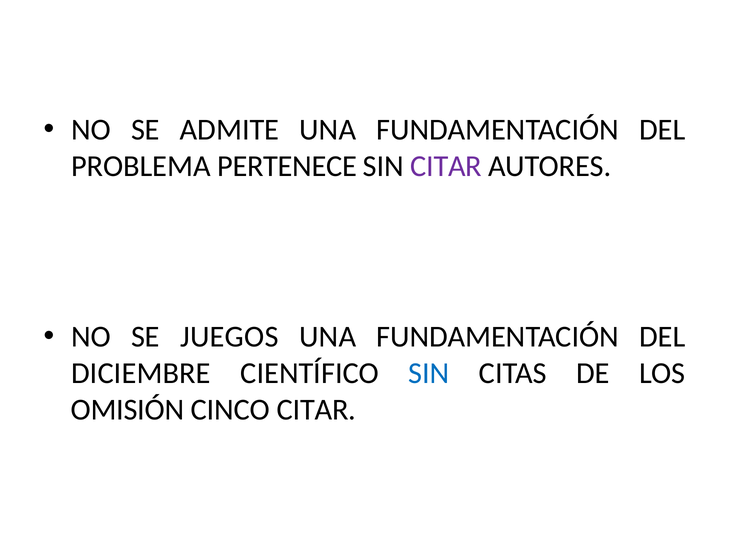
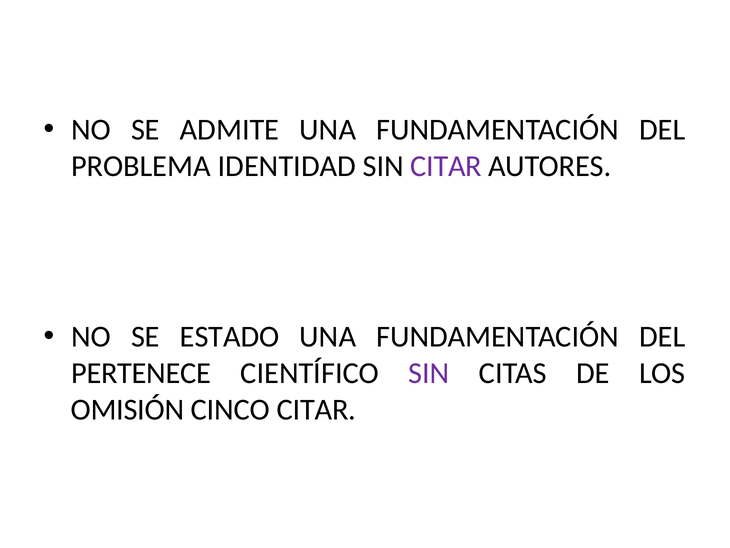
PERTENECE: PERTENECE -> IDENTIDAD (287, 166)
JUEGOS: JUEGOS -> ESTADO (230, 336)
DICIEMBRE: DICIEMBRE -> PERTENECE (141, 373)
SIN colour: blue -> purple (429, 373)
